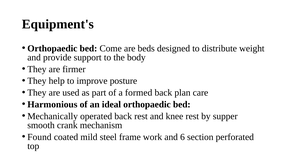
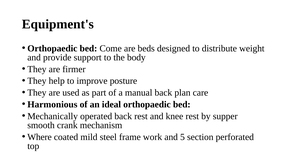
formed: formed -> manual (139, 93)
Found: Found -> Where (40, 137)
6: 6 -> 5 (182, 137)
